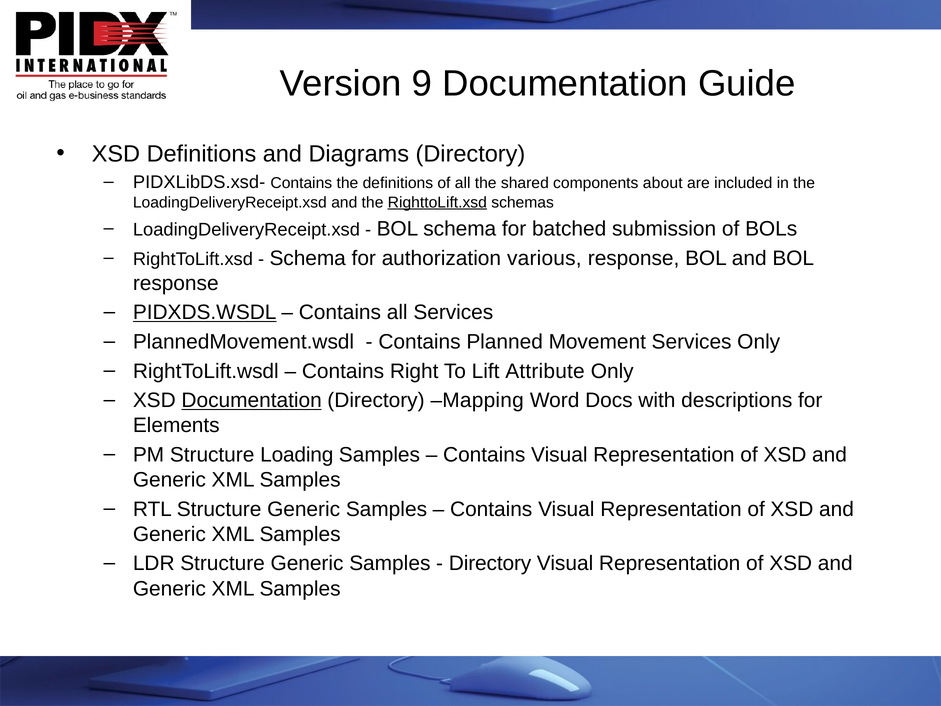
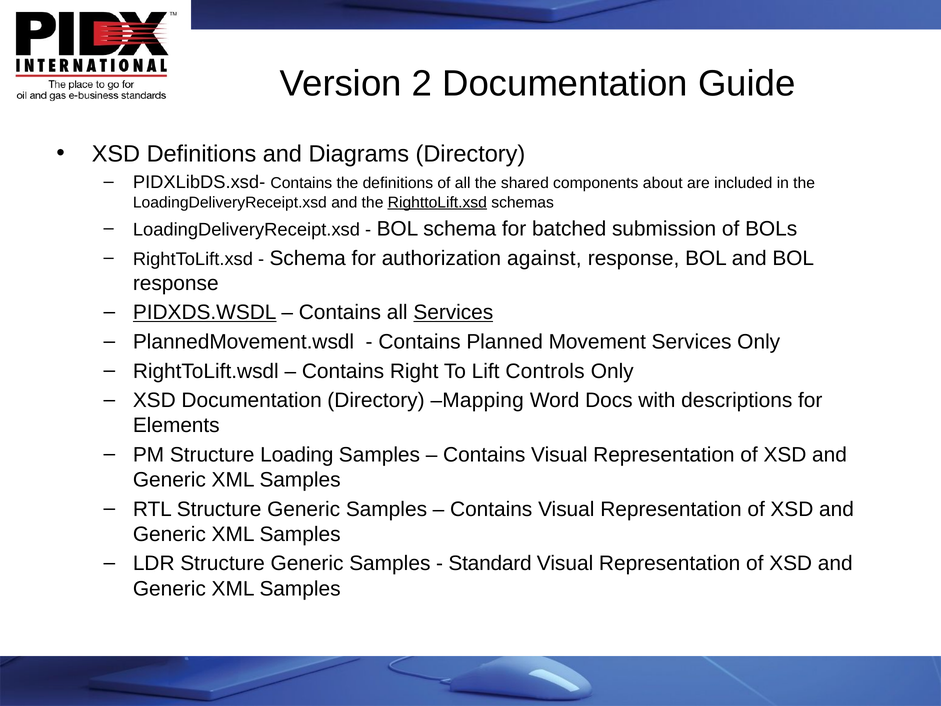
9: 9 -> 2 (422, 84)
various: various -> against (544, 258)
Services underline: none -> present (453, 312)
Attribute: Attribute -> Controls (545, 371)
Documentation underline: present -> none (252, 400)
Directory: Directory -> Standard (490, 563)
